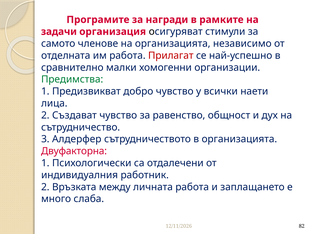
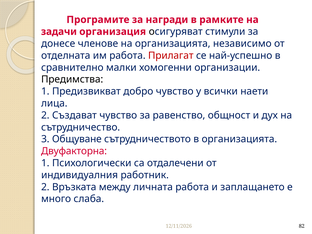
самото: самото -> донесе (58, 44)
Предимства colour: green -> black (72, 79)
Алдерфер: Алдерфер -> Общуване (77, 139)
